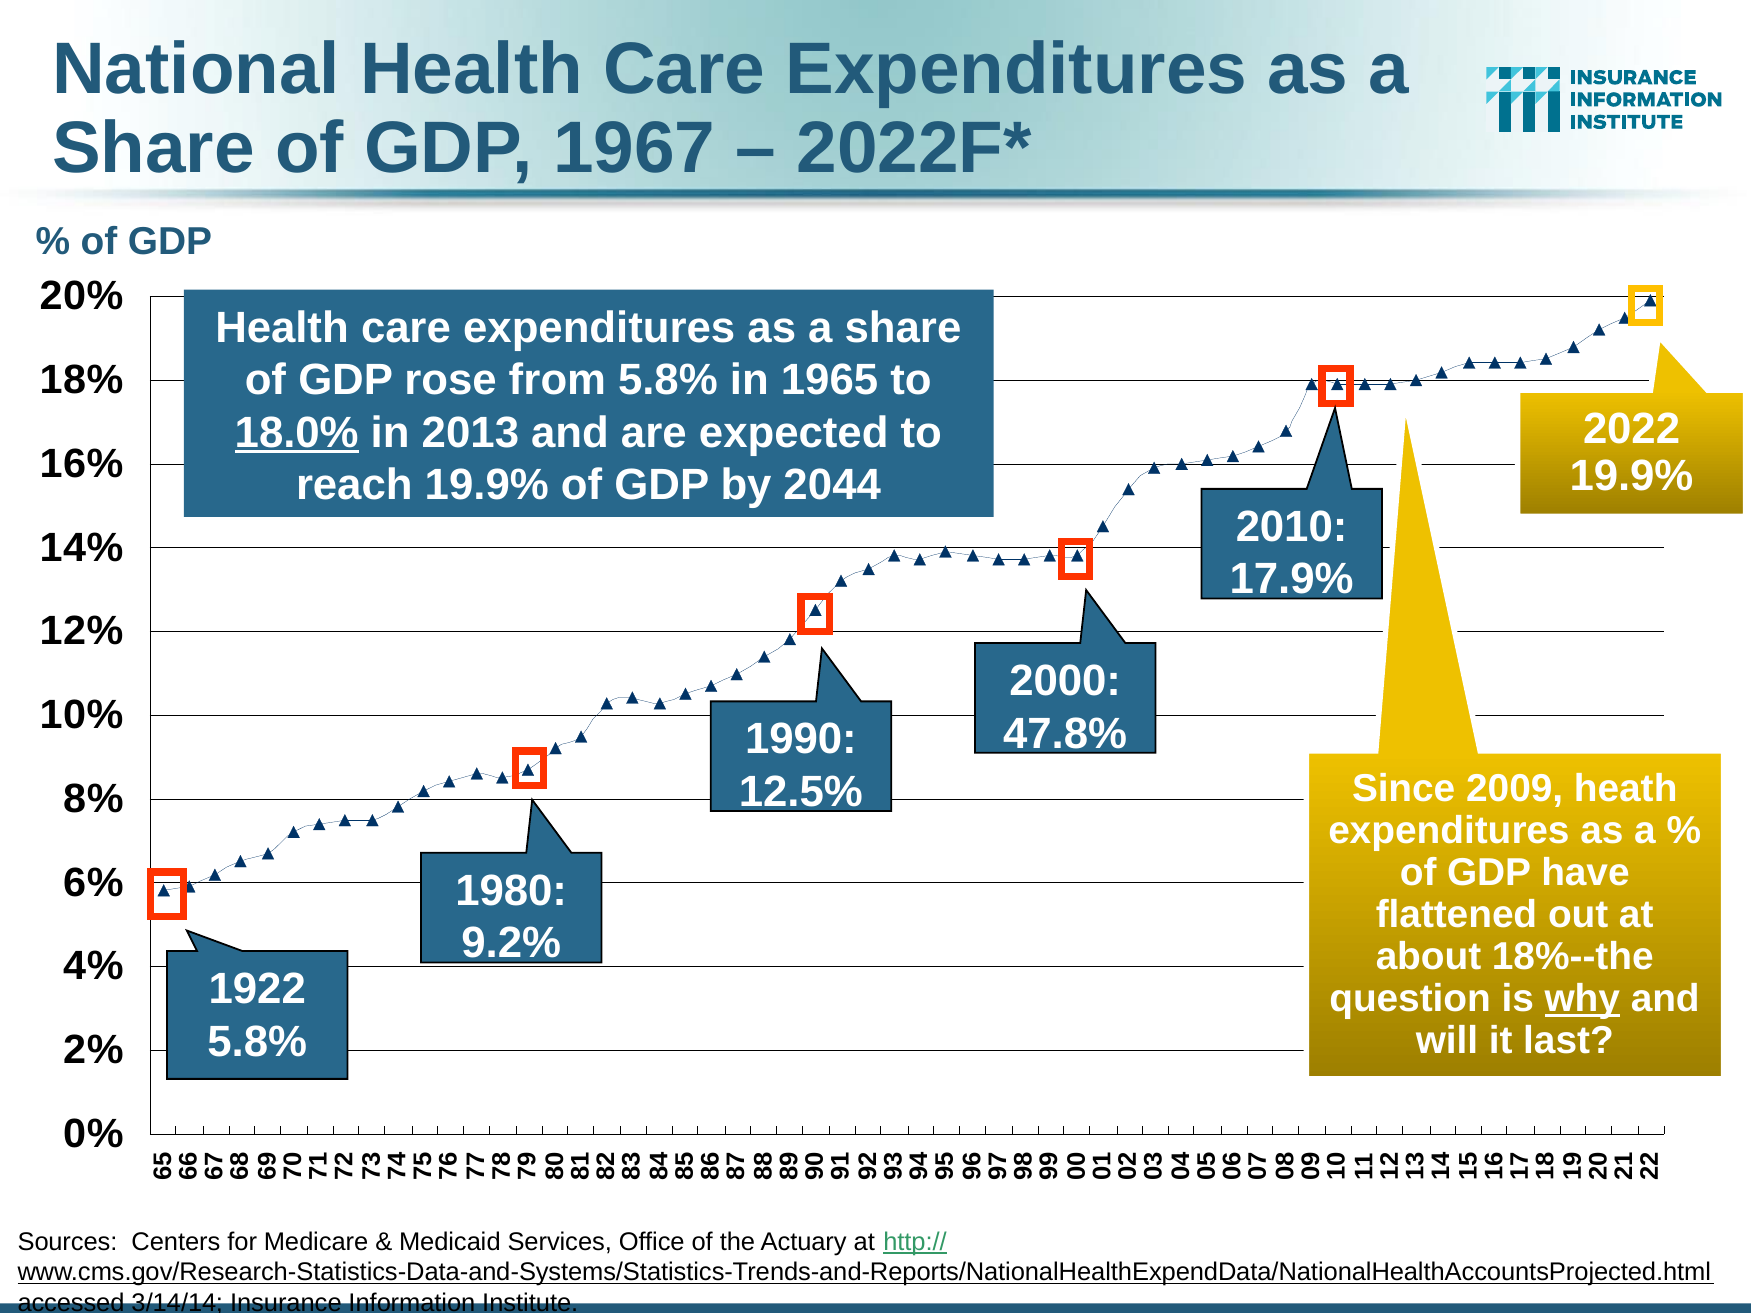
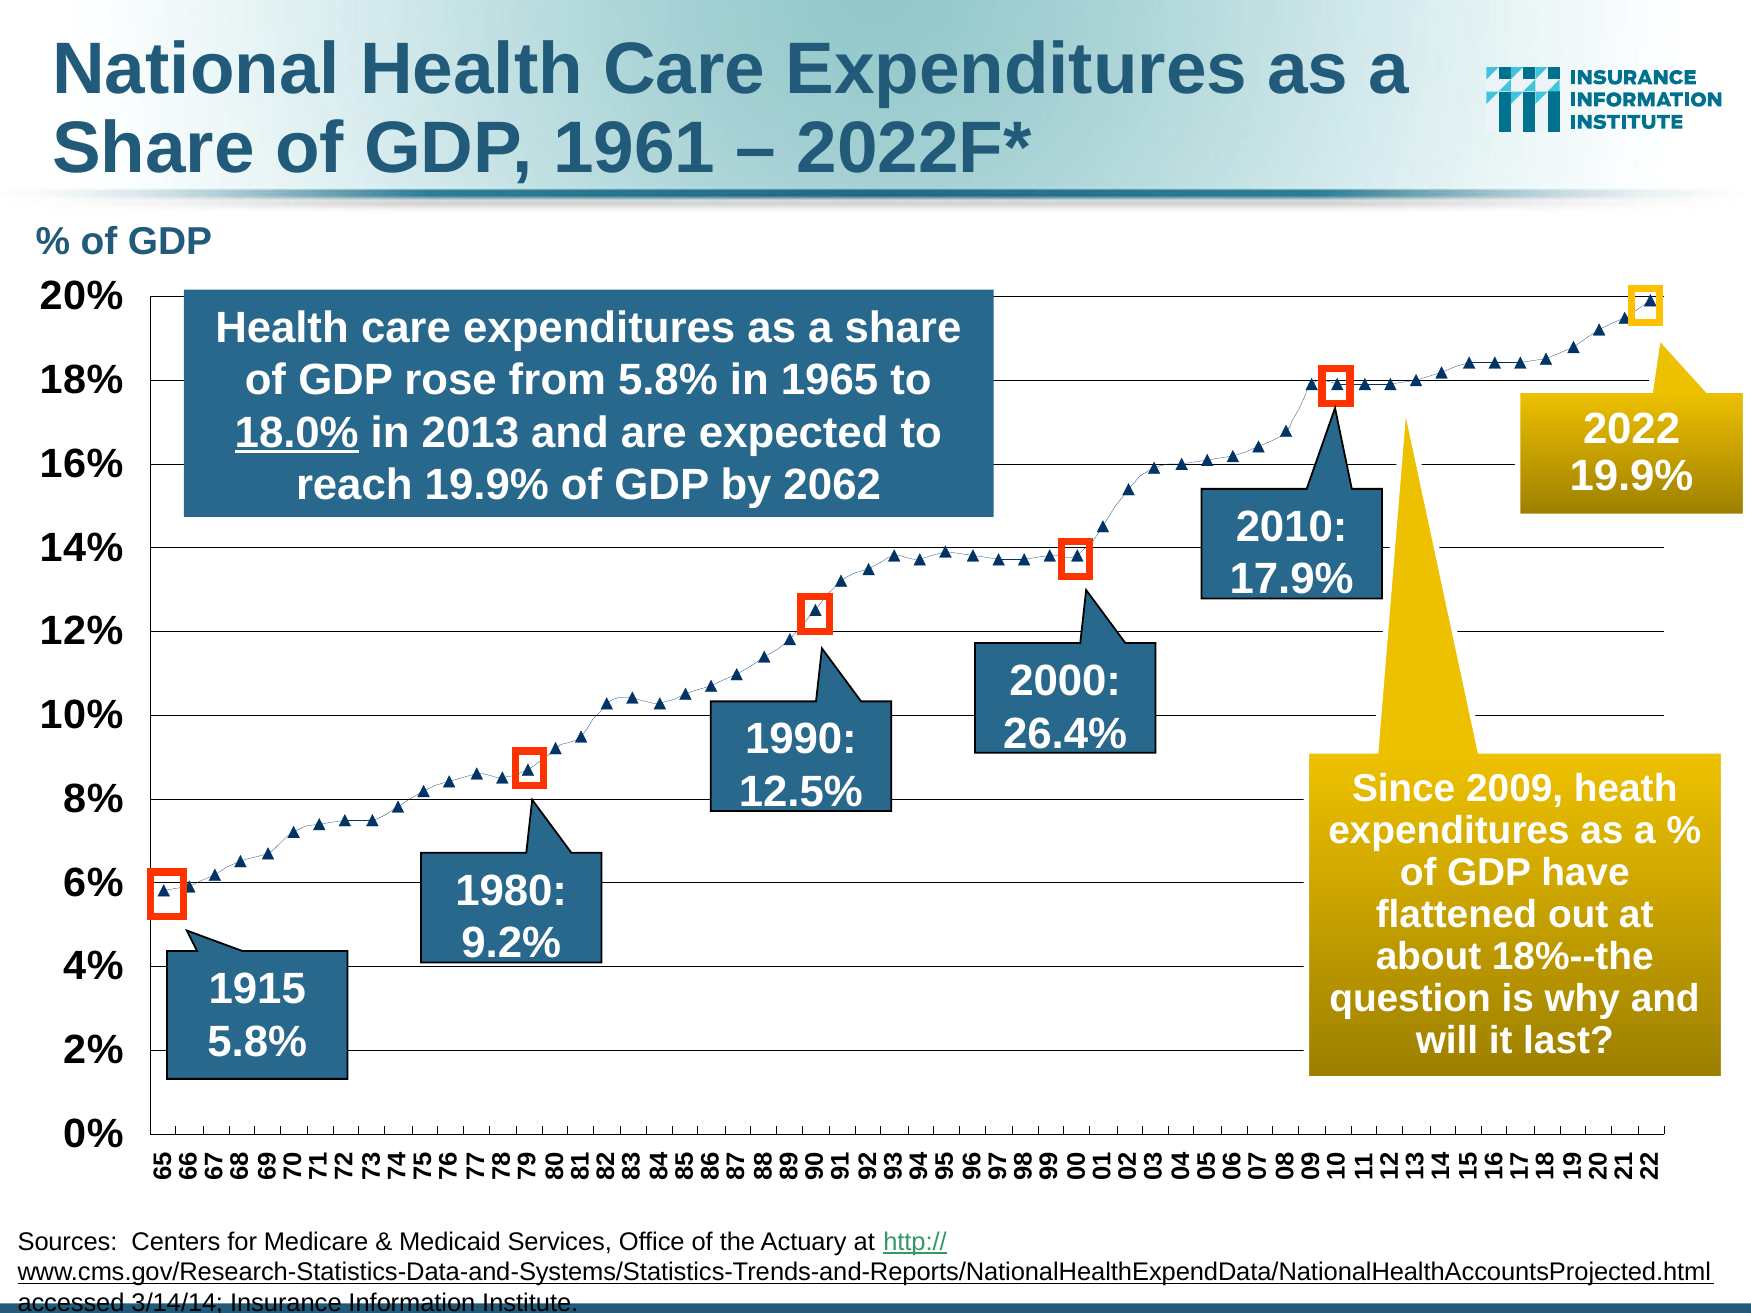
1967: 1967 -> 1961 (634, 148)
2044: 2044 -> 2062 (832, 485)
47.8%: 47.8% -> 26.4% (1065, 734)
1922: 1922 -> 1915 (257, 989)
why underline: present -> none (1582, 999)
